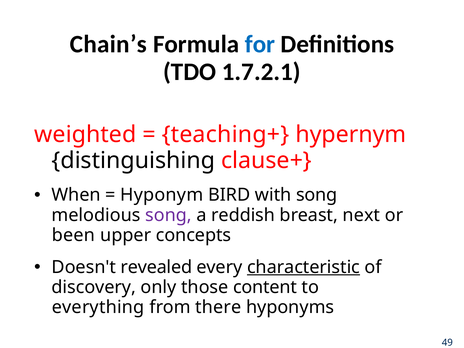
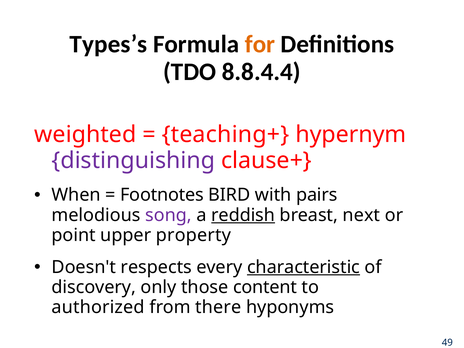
Chain’s: Chain’s -> Types’s (108, 44)
for colour: blue -> orange (260, 44)
1.7.2.1: 1.7.2.1 -> 8.8.4.4 (261, 72)
distinguishing colour: black -> purple (133, 160)
Hyponym: Hyponym -> Footnotes (162, 195)
with song: song -> pairs (317, 195)
reddish underline: none -> present (243, 215)
been: been -> point (74, 235)
concepts: concepts -> property (193, 235)
revealed: revealed -> respects (156, 267)
everything: everything -> authorized (98, 307)
